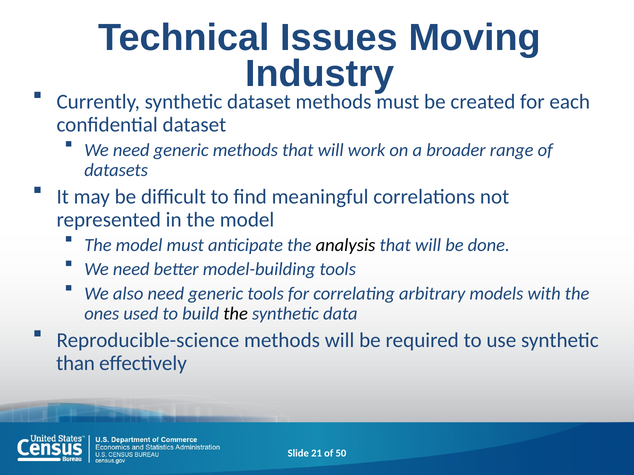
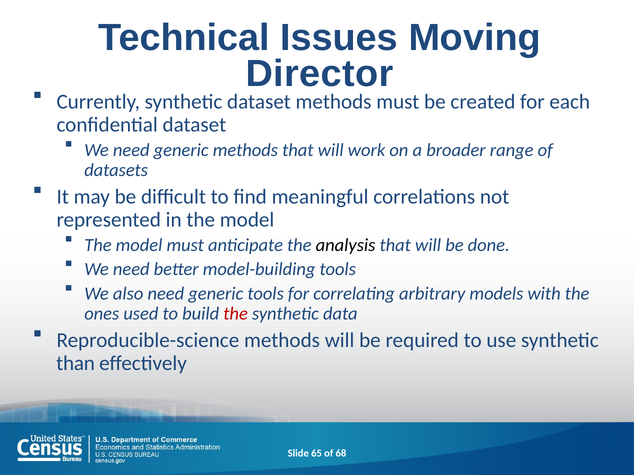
Industry: Industry -> Director (319, 74)
the colour: black -> red (236, 314)
21: 21 -> 65 (317, 454)
50: 50 -> 68 (341, 454)
